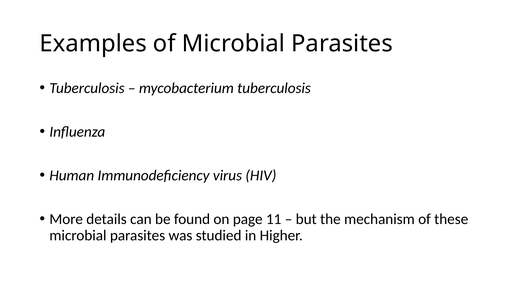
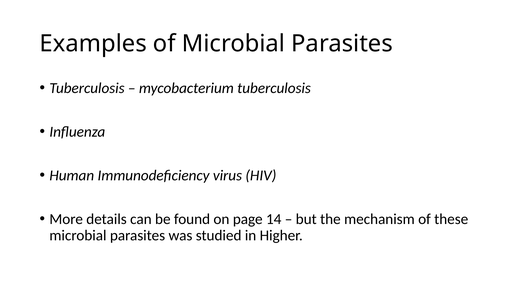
11: 11 -> 14 (274, 219)
